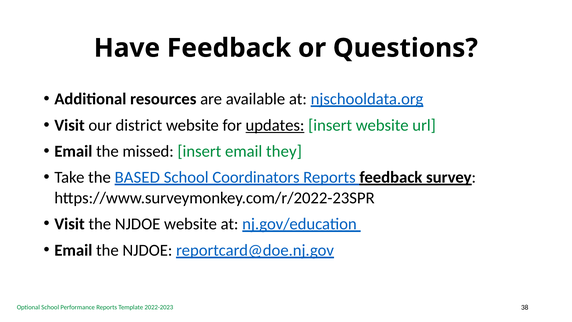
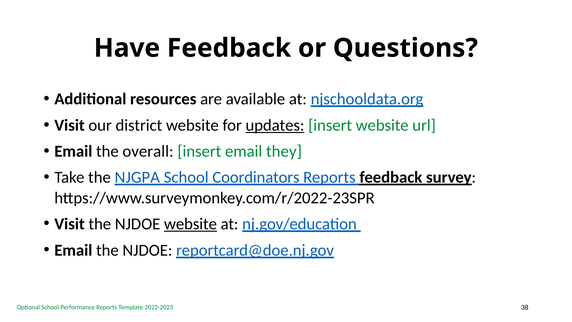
missed: missed -> overall (148, 151)
BASED: BASED -> NJGPA (137, 177)
website underline: none -> present (190, 224)
